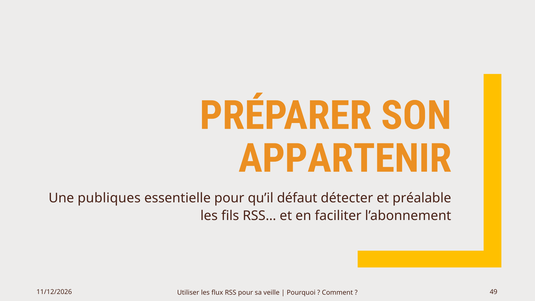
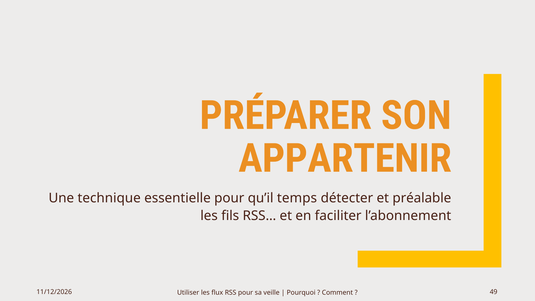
publiques: publiques -> technique (109, 198)
défaut: défaut -> temps (297, 198)
